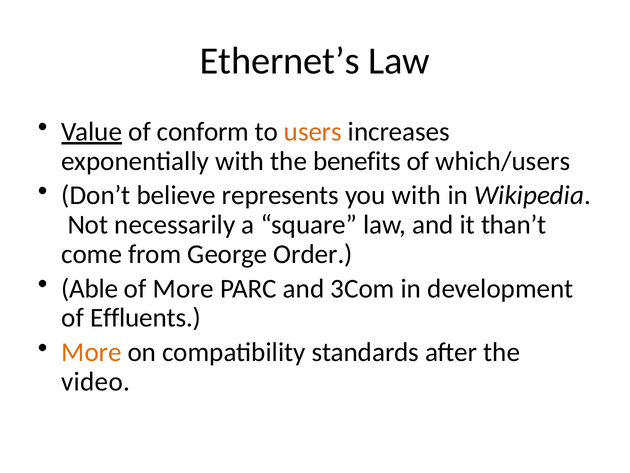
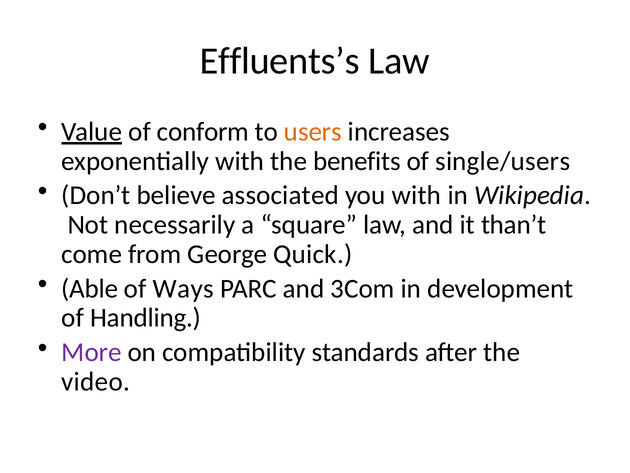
Ethernet’s: Ethernet’s -> Effluents’s (280, 61)
which/users: which/users -> single/users (503, 161)
represents: represents -> associated (280, 195)
Order: Order -> Quick (313, 254)
of More: More -> Ways (183, 288)
Effluents: Effluents -> Handling (146, 318)
More colour: orange -> purple (91, 352)
